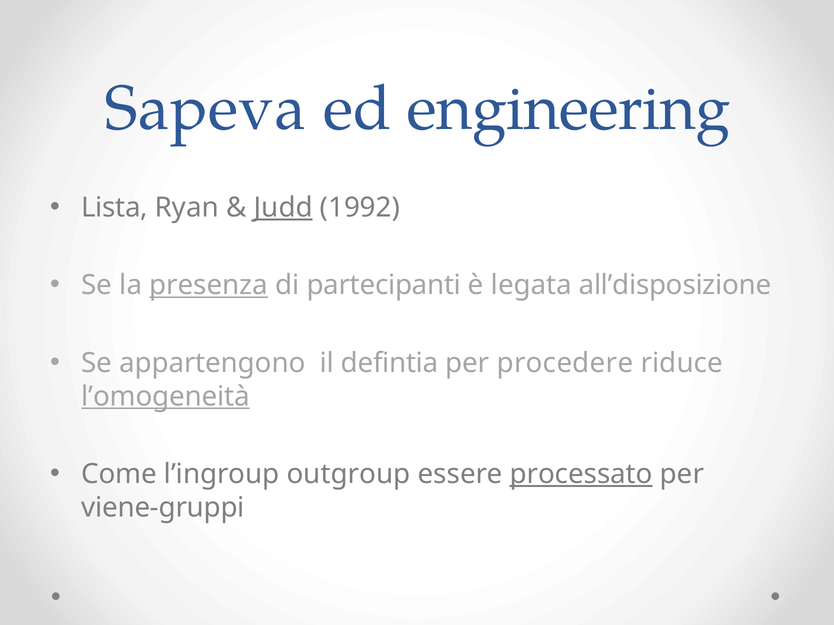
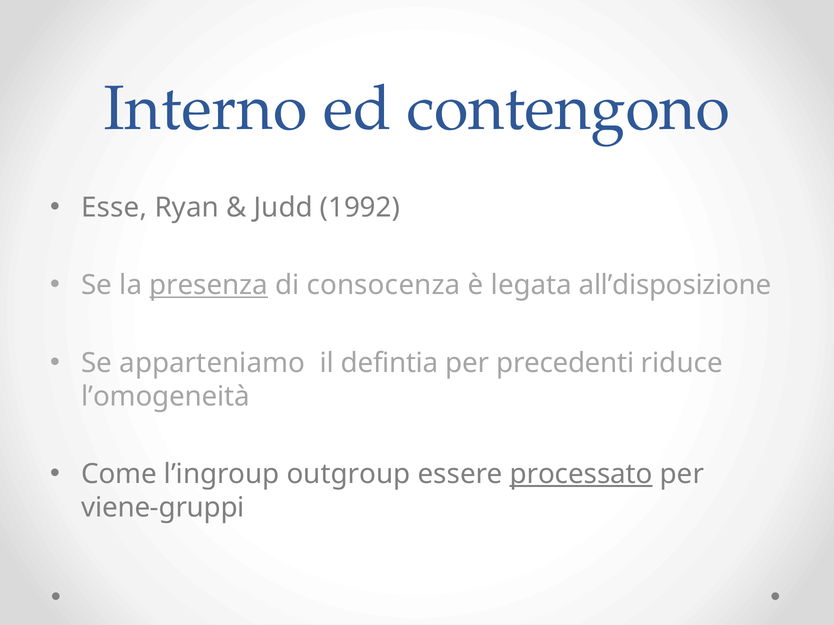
Sapeva: Sapeva -> Interno (206, 109)
engineering: engineering -> contengono (568, 109)
Lista: Lista -> Esse (114, 208)
Judd underline: present -> none (283, 208)
partecipanti: partecipanti -> consocenza (384, 285)
appartengono: appartengono -> apparteniamo (212, 363)
procedere: procedere -> precedenti (565, 363)
l’omogeneità underline: present -> none (166, 397)
